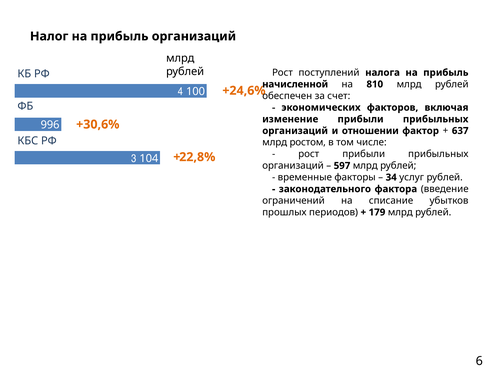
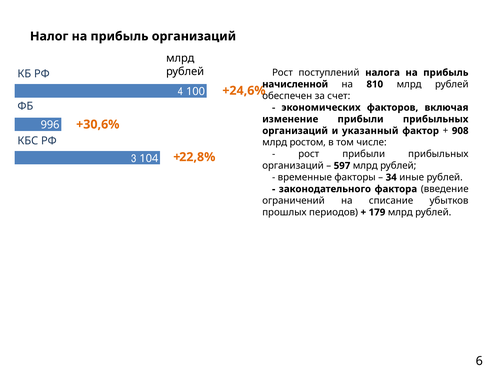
отношении: отношении -> указанный (370, 131)
637: 637 -> 908 (460, 131)
услуг: услуг -> иные (412, 177)
